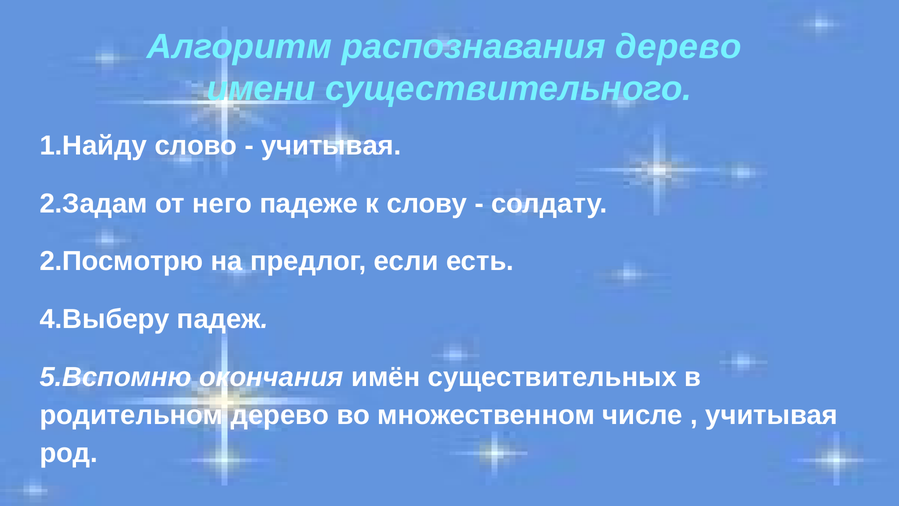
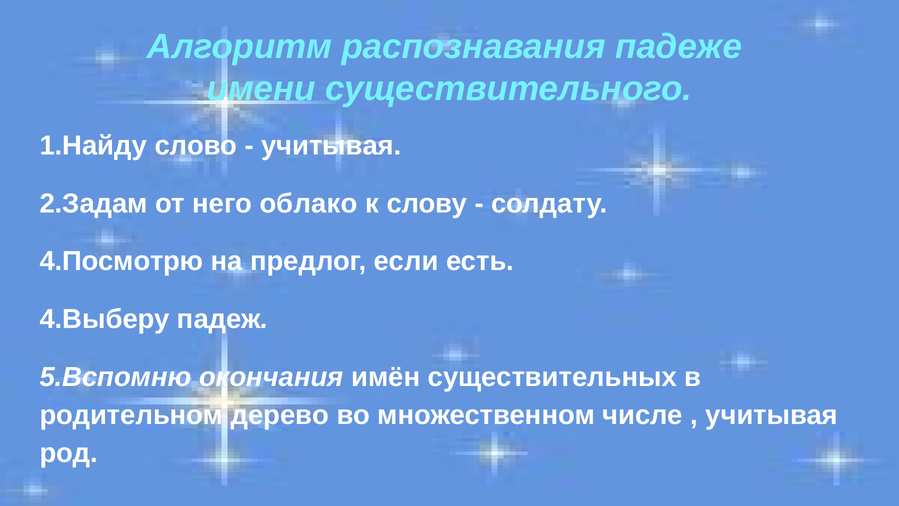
распознавания дерево: дерево -> падеже (679, 46)
падеже: падеже -> облако (309, 203)
2.Посмотрю: 2.Посмотрю -> 4.Посмотрю (122, 261)
